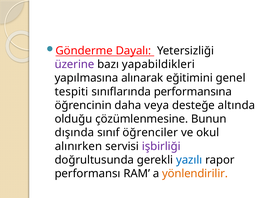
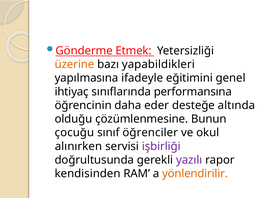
Dayalı: Dayalı -> Etmek (133, 51)
üzerine colour: purple -> orange (74, 64)
alınarak: alınarak -> ifadeyle (142, 78)
tespiti: tespiti -> ihtiyaç (72, 92)
veya: veya -> eder (157, 105)
dışında: dışında -> çocuğu (74, 133)
yazılı colour: blue -> purple (189, 160)
performansı: performansı -> kendisinden (88, 174)
